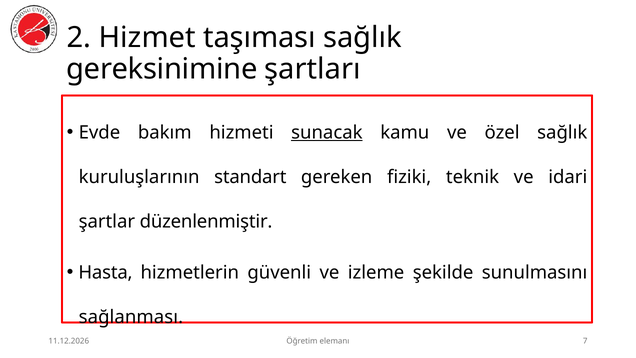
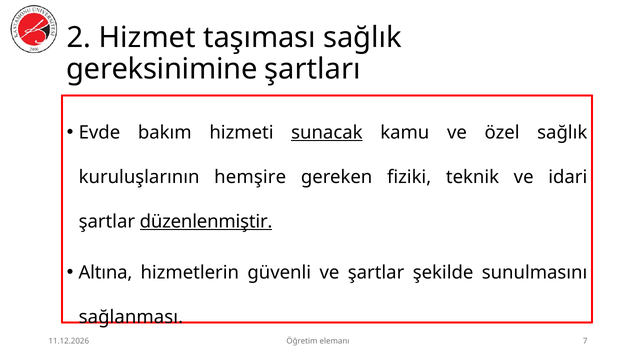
standart: standart -> hemşire (250, 177)
düzenlenmiştir underline: none -> present (206, 221)
Hasta: Hasta -> Altına (105, 273)
ve izleme: izleme -> şartlar (376, 273)
